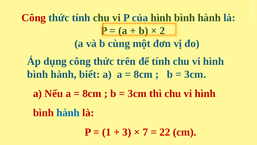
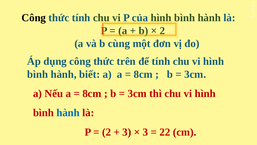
Công colour: red -> black (34, 18)
1: 1 -> 2 (107, 132)
7: 7 -> 3 (145, 132)
